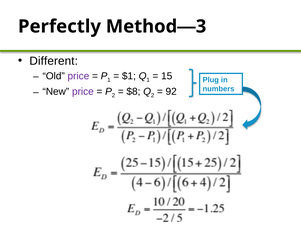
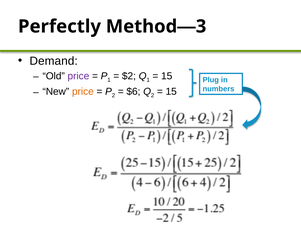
Different: Different -> Demand (54, 61)
$1: $1 -> $2 (129, 76)
price colour: purple -> orange (83, 92)
$8: $8 -> $6 (133, 92)
92: 92 -> 15 (171, 92)
